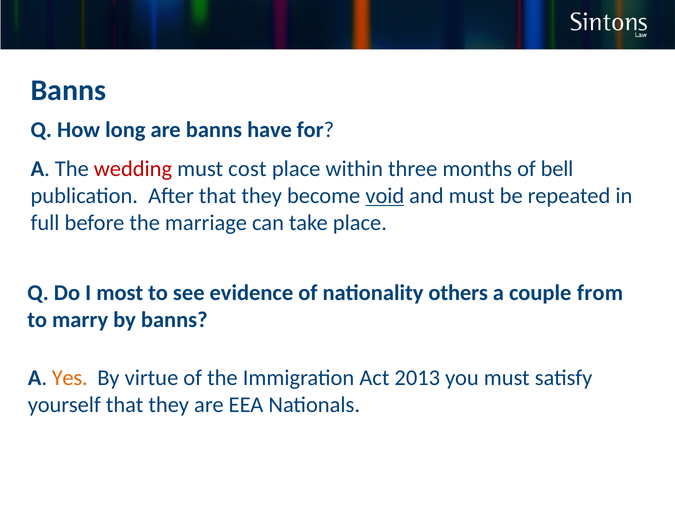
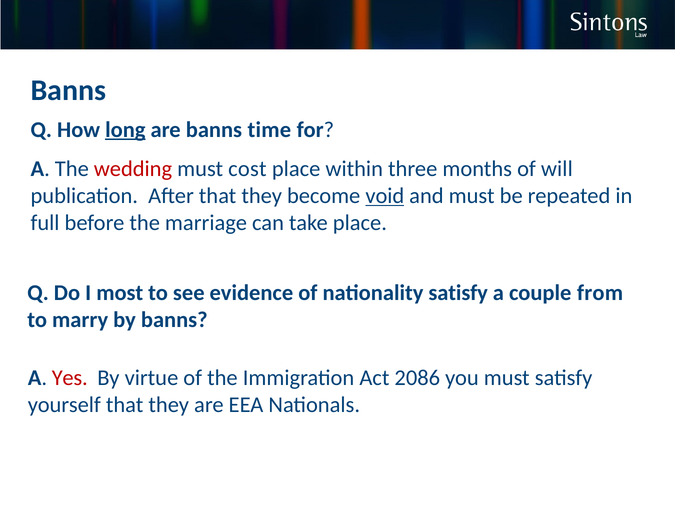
long underline: none -> present (125, 130)
have: have -> time (269, 130)
bell: bell -> will (557, 169)
nationality others: others -> satisfy (458, 293)
Yes colour: orange -> red (70, 378)
2013: 2013 -> 2086 (417, 378)
